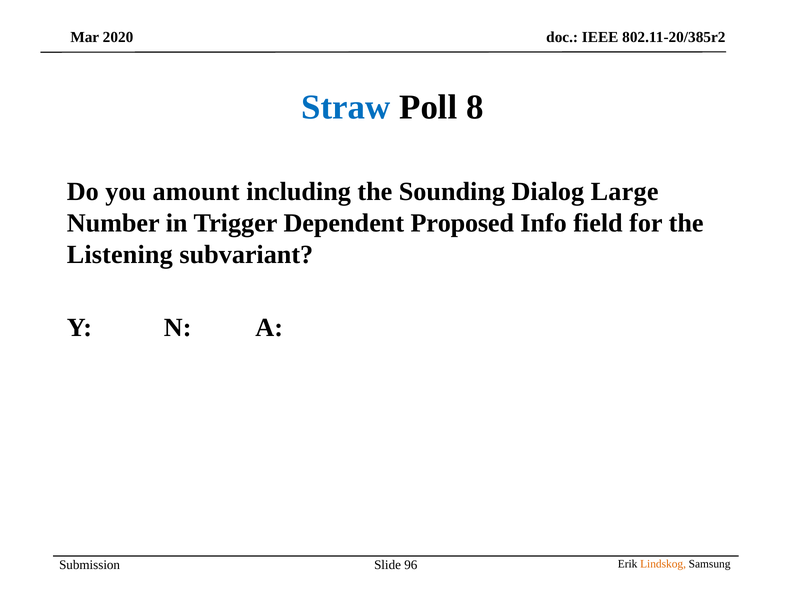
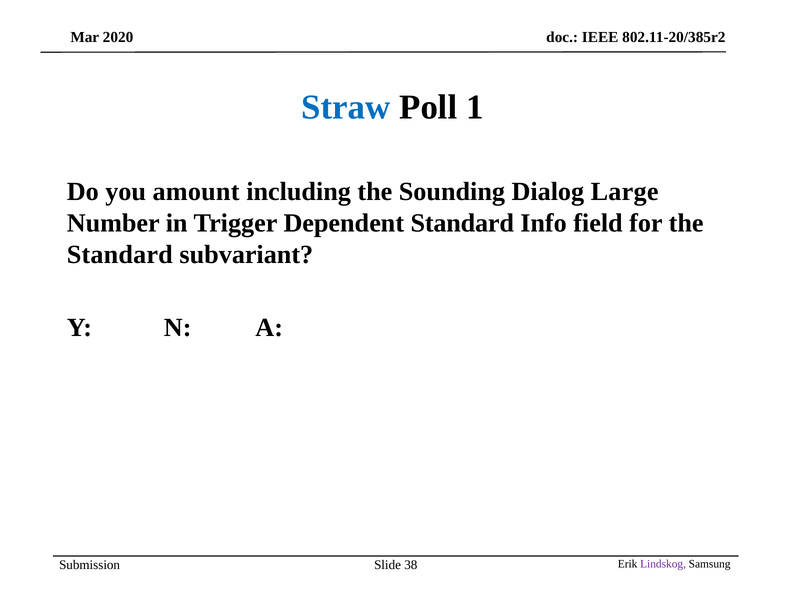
8: 8 -> 1 (475, 107)
Dependent Proposed: Proposed -> Standard (462, 223)
Listening: Listening -> Standard (120, 254)
Lindskog colour: orange -> purple (663, 564)
96: 96 -> 38 (411, 565)
